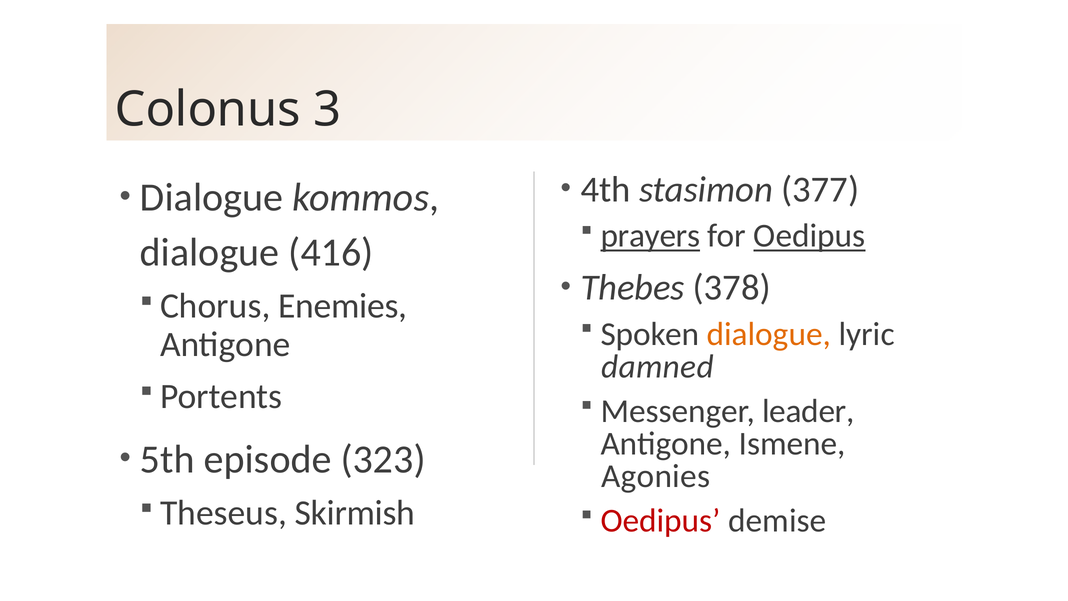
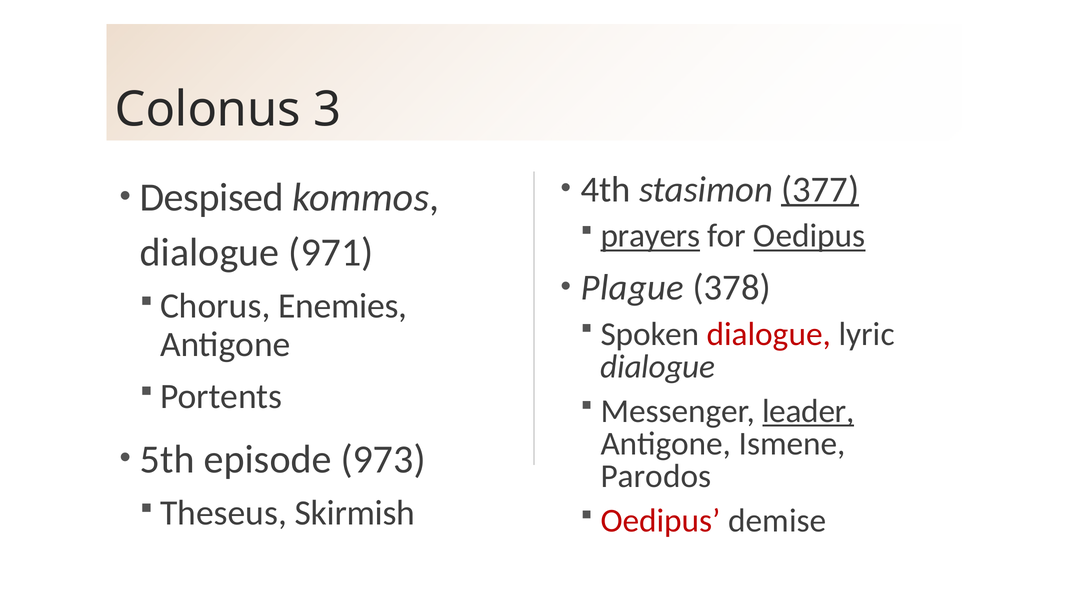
377 underline: none -> present (820, 189)
Dialogue: Dialogue -> Despised (212, 198)
416: 416 -> 971 (331, 252)
Thebes: Thebes -> Plague (632, 288)
dialogue colour: orange -> red (769, 334)
damned: damned -> dialogue (658, 367)
leader underline: none -> present (808, 411)
323: 323 -> 973 (383, 459)
Agonies: Agonies -> Parodos (656, 476)
